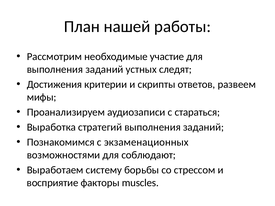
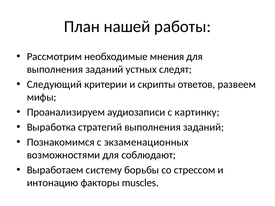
участие: участие -> мнения (167, 57)
Достижения: Достижения -> Следующий (54, 84)
стараться: стараться -> картинку (197, 112)
восприятие: восприятие -> интонацию (53, 183)
